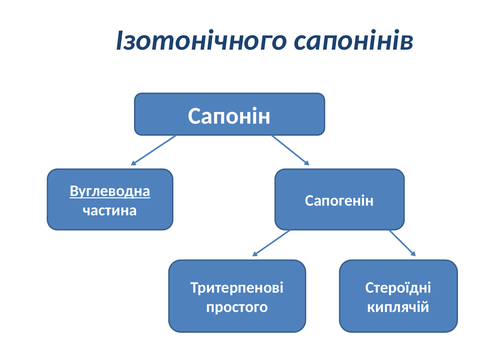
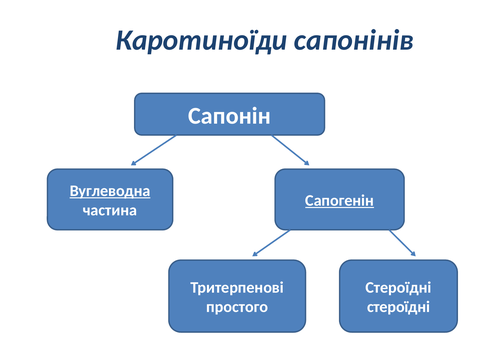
Ізотонічного: Ізотонічного -> Каротиноїди (201, 40)
Сапогенін underline: none -> present (340, 201)
киплячій: киплячій -> стероїдні (399, 307)
